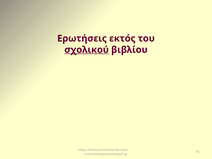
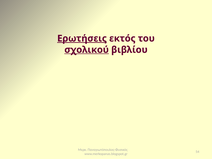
Ερωτήσεις underline: none -> present (82, 38)
